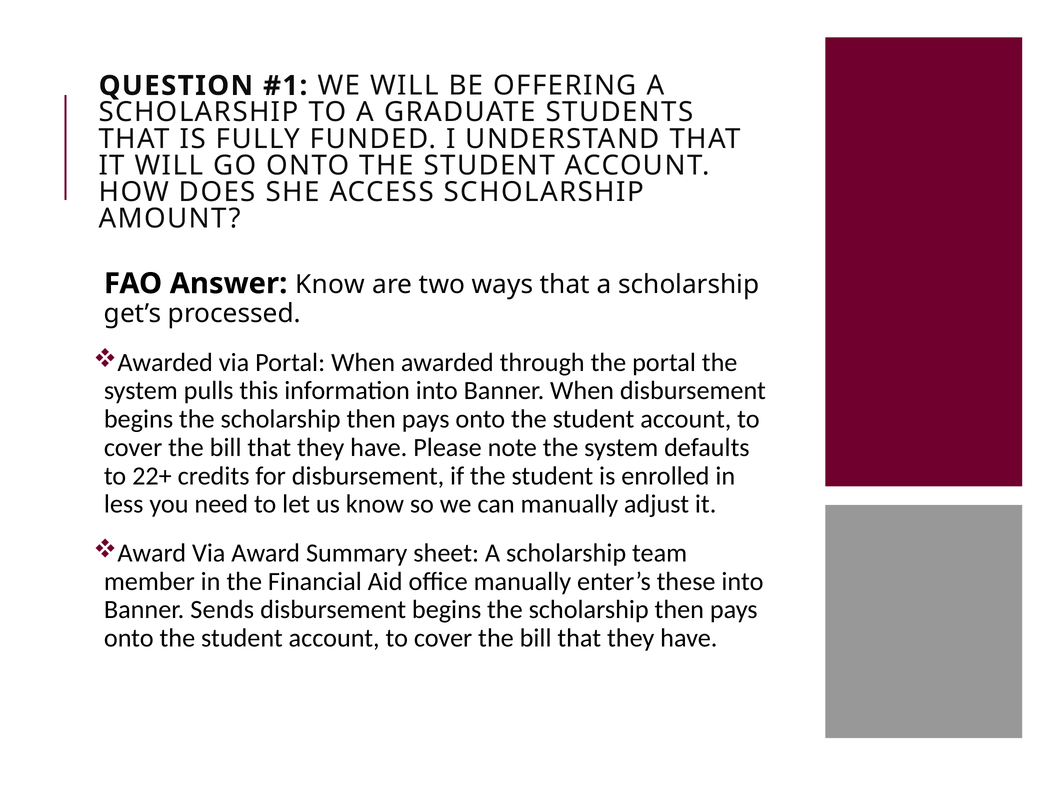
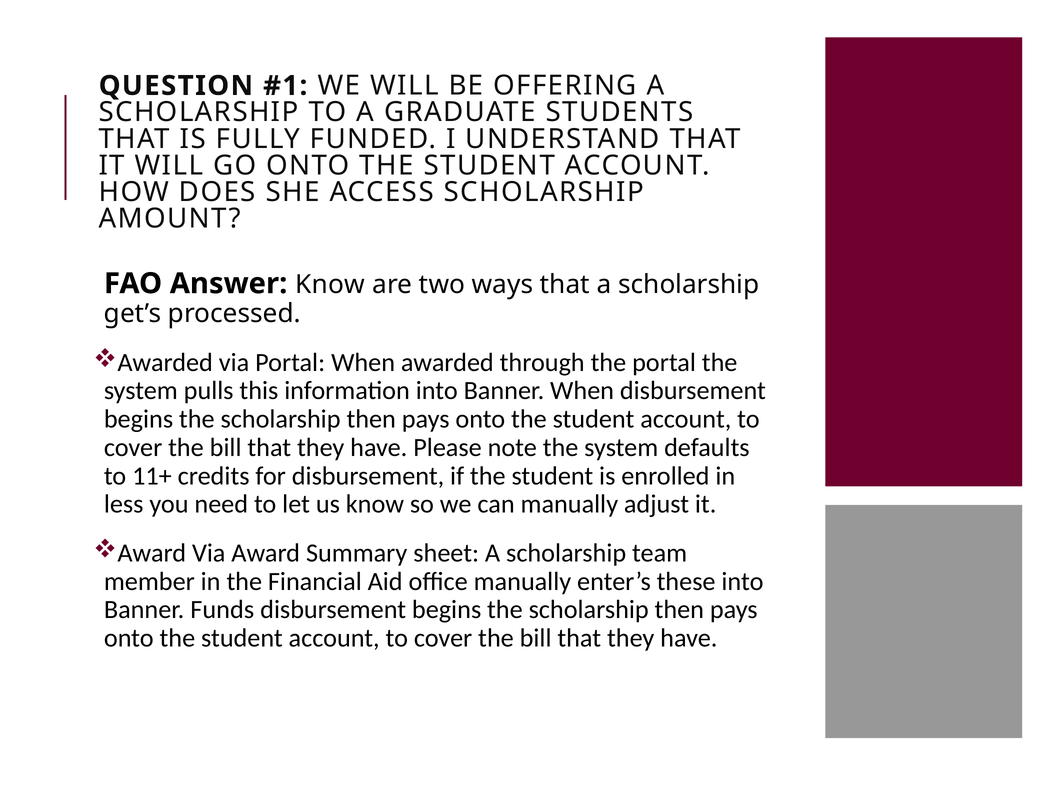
22+: 22+ -> 11+ (152, 476)
Sends: Sends -> Funds (222, 609)
